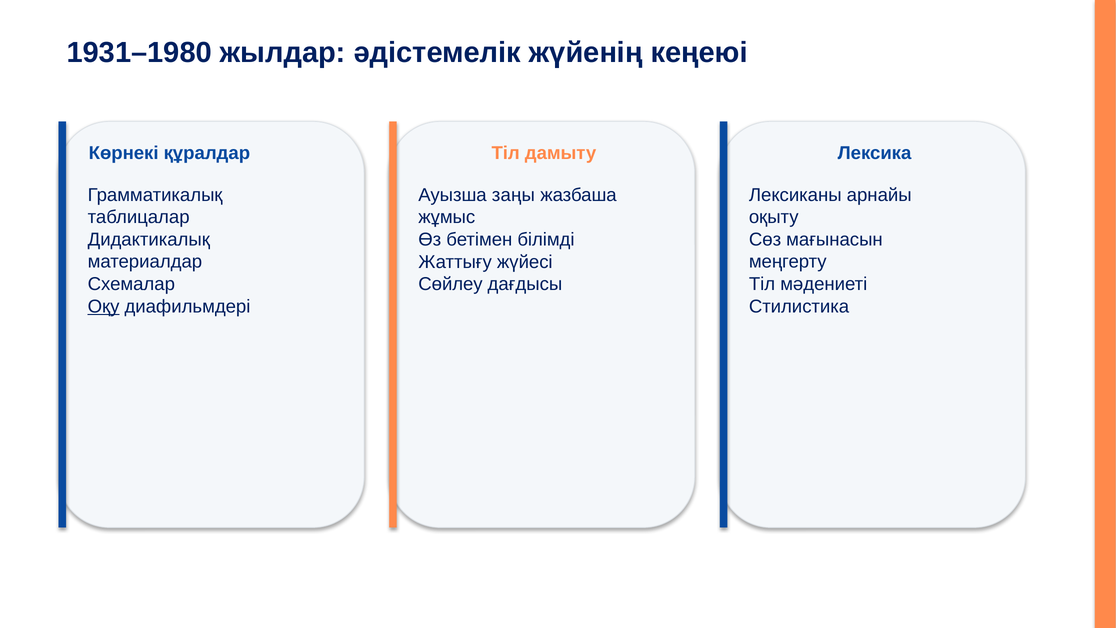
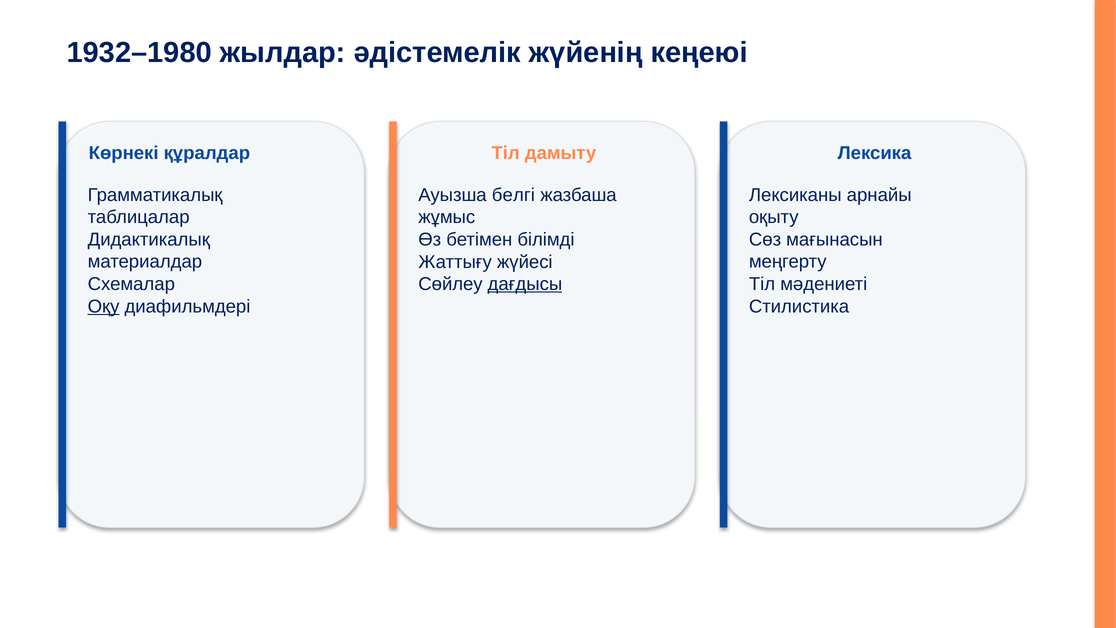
1931–1980: 1931–1980 -> 1932–1980 (139, 53)
заңы: заңы -> белгі (513, 195)
дағдысы underline: none -> present (525, 284)
